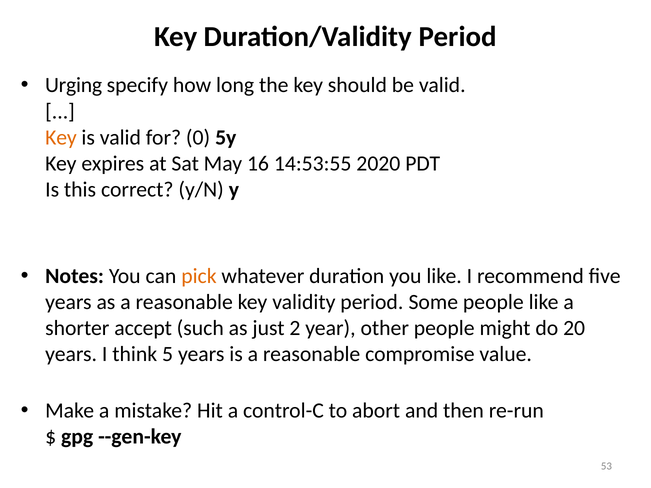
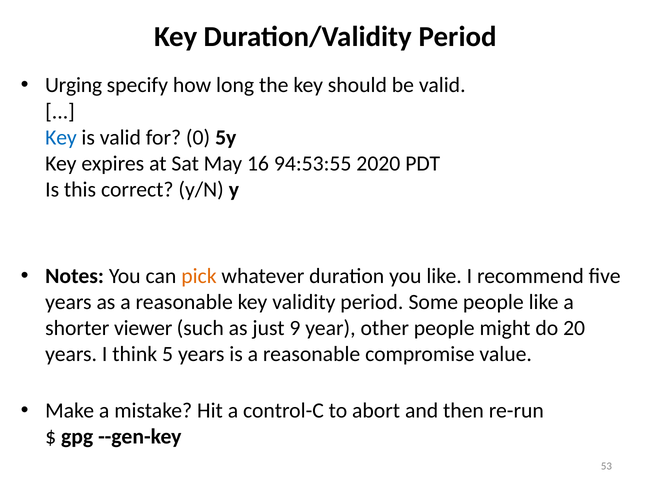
Key colour: orange -> blue (61, 137)
14:53:55: 14:53:55 -> 94:53:55 (313, 163)
accept: accept -> viewer (143, 328)
2: 2 -> 9 (295, 328)
